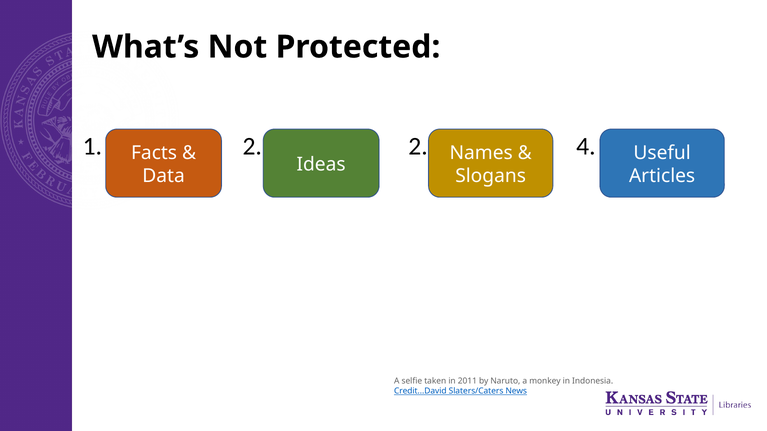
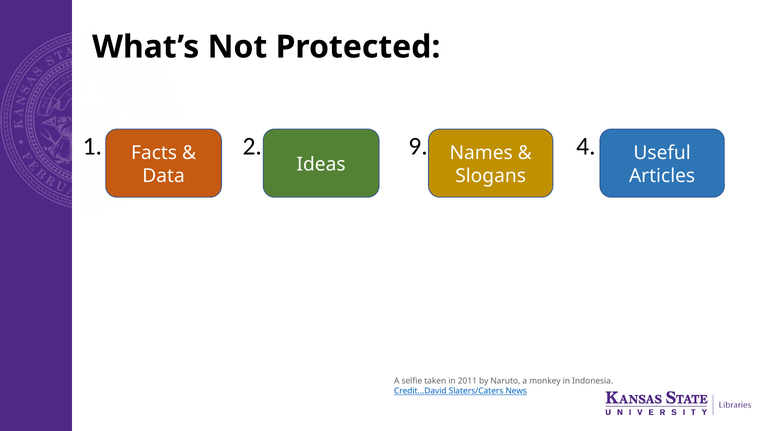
2 2: 2 -> 9 (418, 146)
